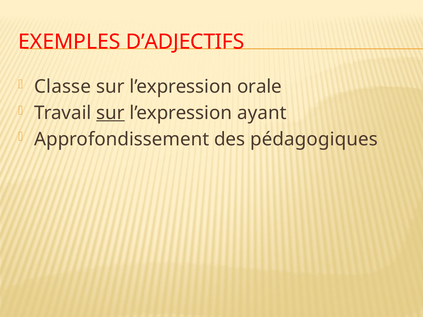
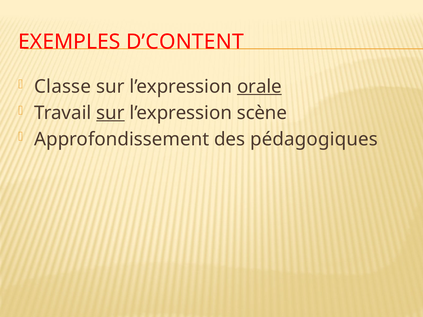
D’ADJECTIFS: D’ADJECTIFS -> D’CONTENT (185, 42)
orale underline: none -> present (259, 87)
ayant: ayant -> scène (262, 113)
